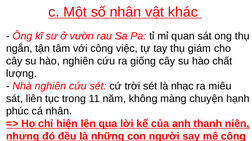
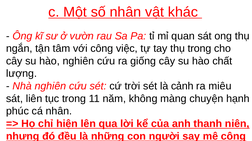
thụ giám: giám -> trong (200, 49)
nhạc: nhạc -> cảnh (182, 87)
